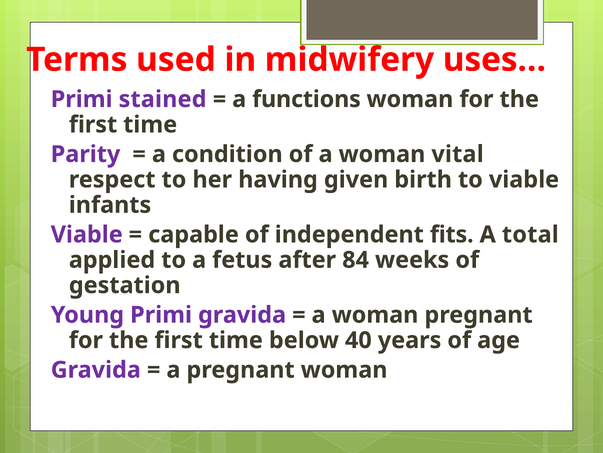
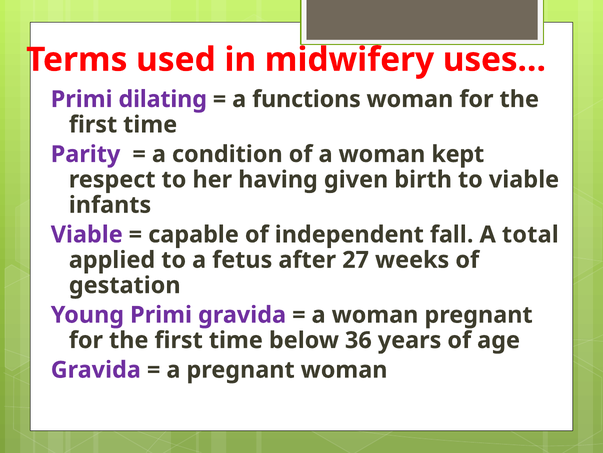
stained: stained -> dilating (163, 99)
vital: vital -> kept (458, 154)
fits: fits -> fall (452, 234)
84: 84 -> 27 (356, 260)
40: 40 -> 36 (358, 340)
